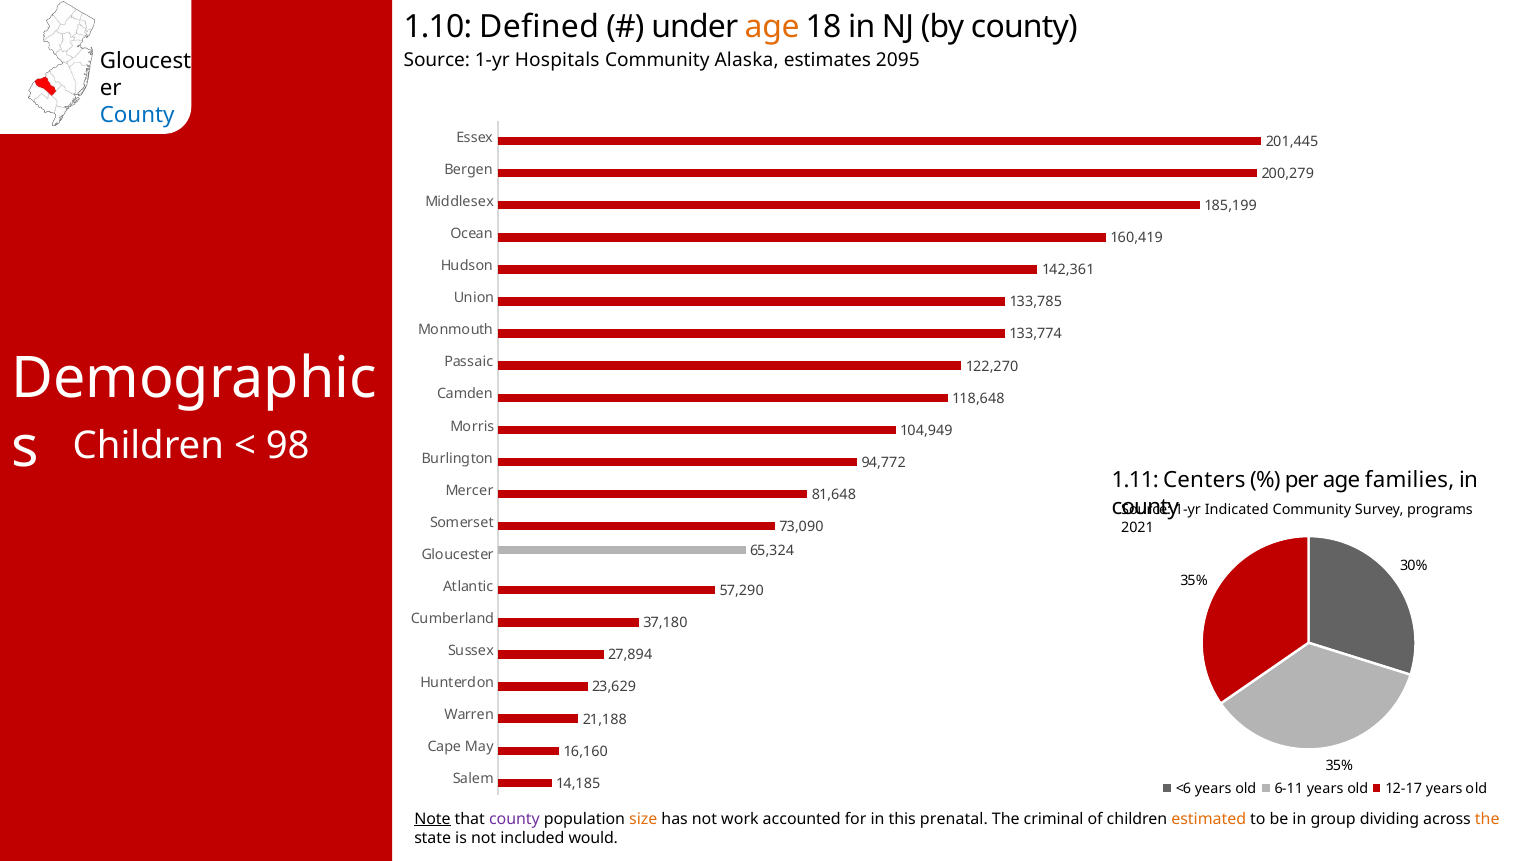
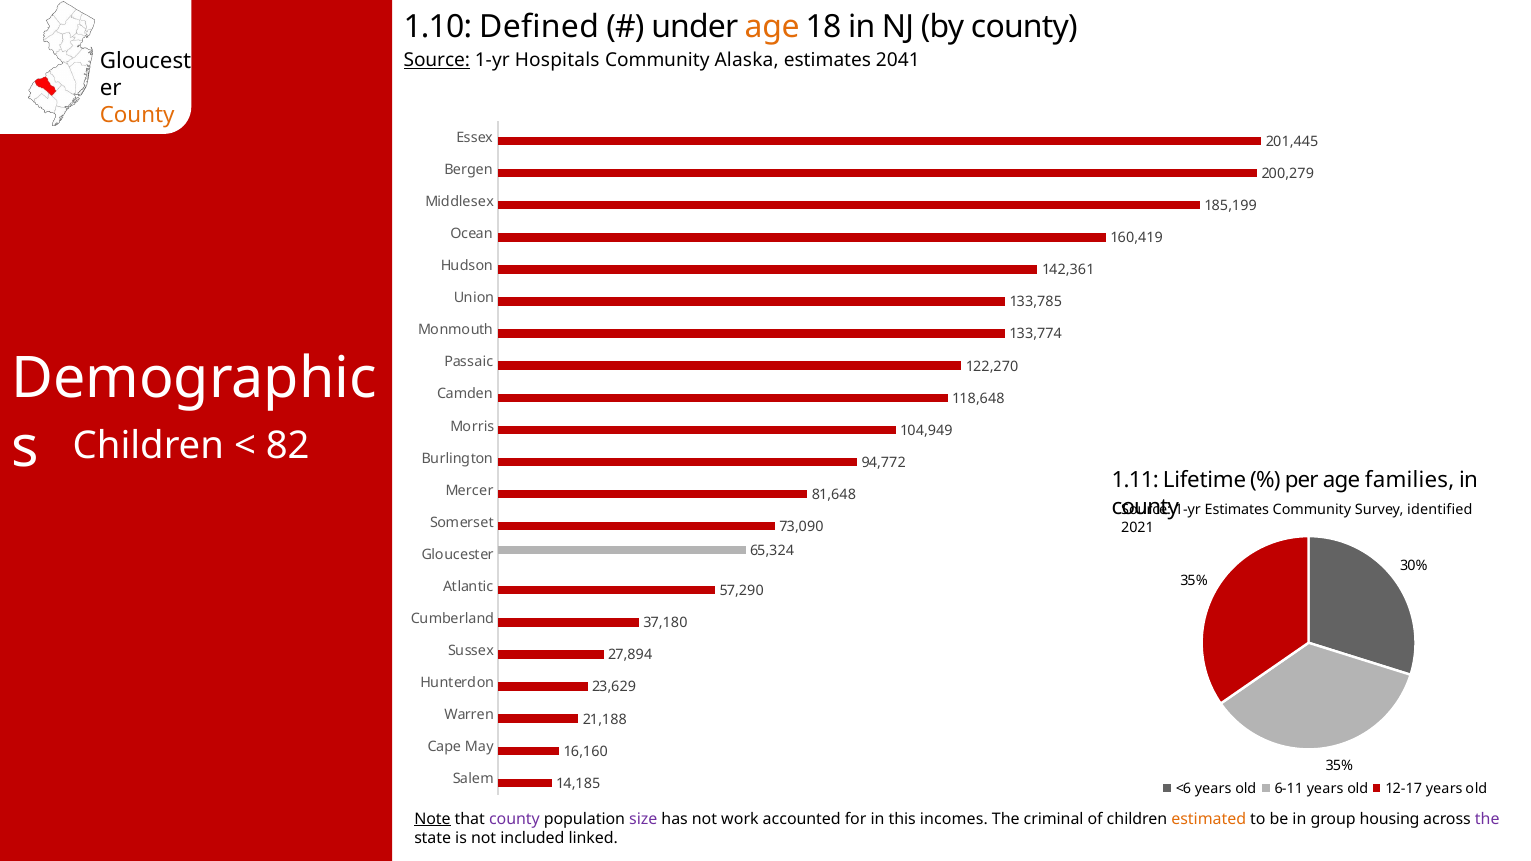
Source underline: none -> present (437, 60)
2095: 2095 -> 2041 (898, 60)
County colour: blue -> orange (137, 115)
98: 98 -> 82 (288, 446)
Centers: Centers -> Lifetime (1205, 481)
1-yr Indicated: Indicated -> Estimates (1237, 510)
programs: programs -> identified (1440, 510)
size colour: orange -> purple (643, 819)
prenatal: prenatal -> incomes (954, 819)
dividing: dividing -> housing (1390, 819)
the colour: orange -> purple (1487, 819)
would: would -> linked (593, 838)
